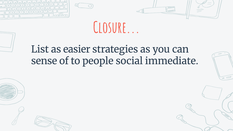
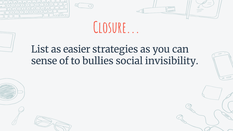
people: people -> bullies (98, 61)
immediate: immediate -> invisibility (172, 61)
